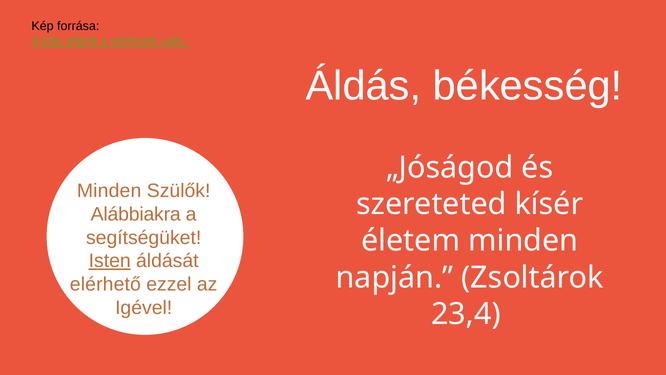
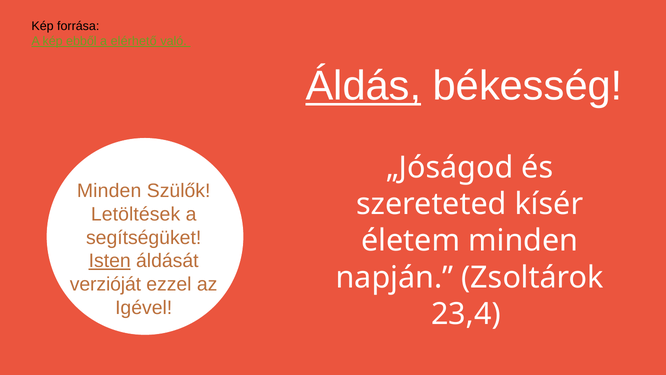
Áldás underline: none -> present (363, 86)
Alábbiakra: Alábbiakra -> Letöltések (136, 214)
elérhető: elérhető -> verzióját (105, 284)
